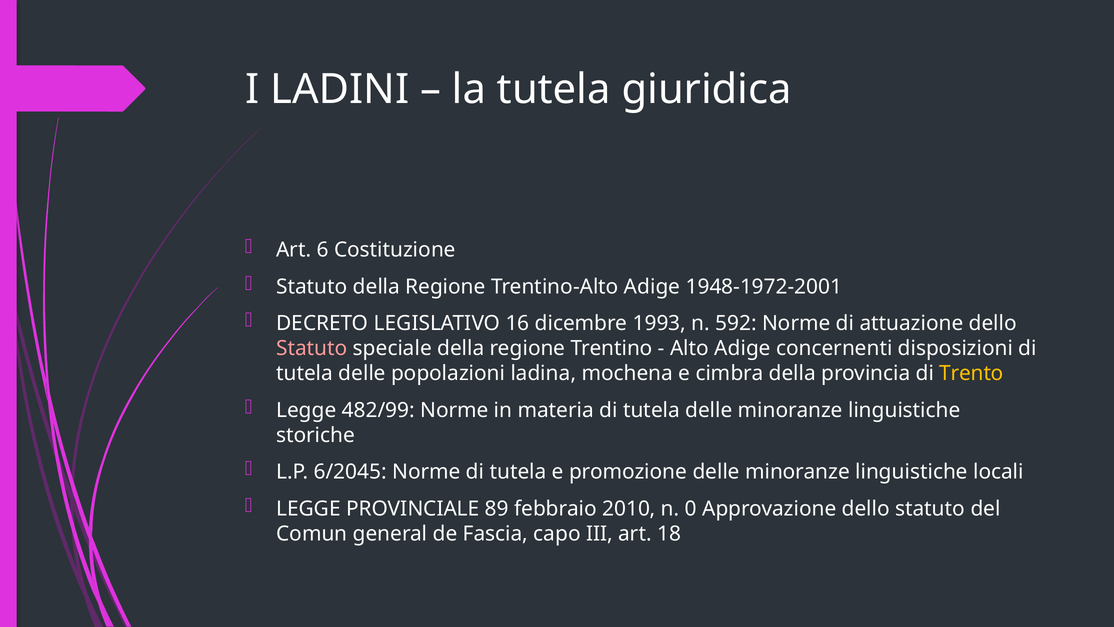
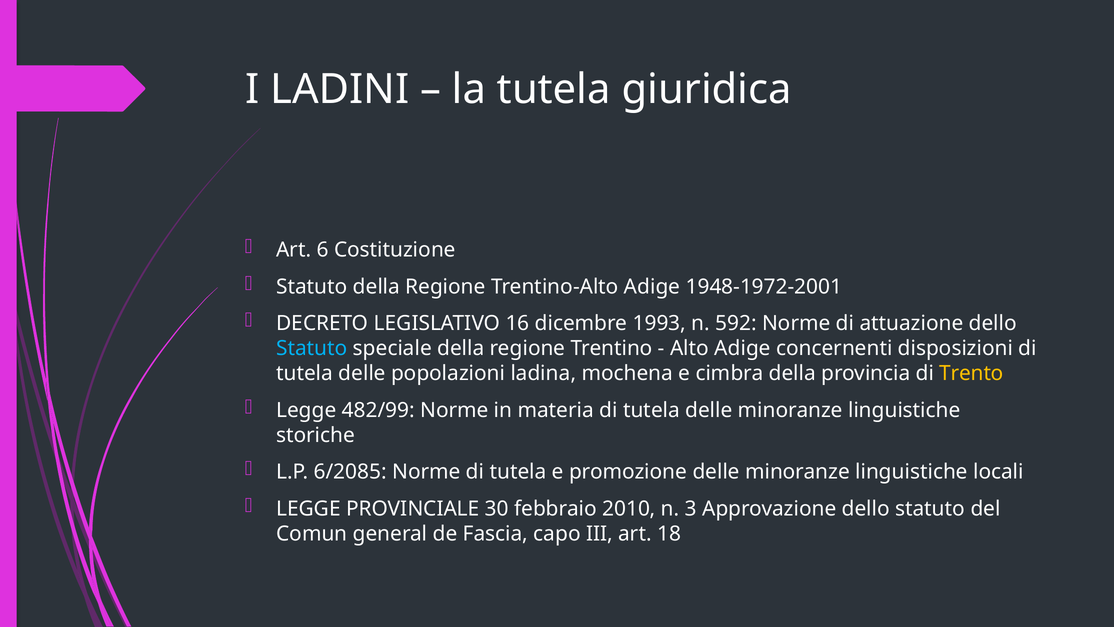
Statuto colour: pink -> light blue (312, 348)
6/2045: 6/2045 -> 6/2085 (350, 472)
89: 89 -> 30 (497, 508)
0: 0 -> 3 (691, 508)
